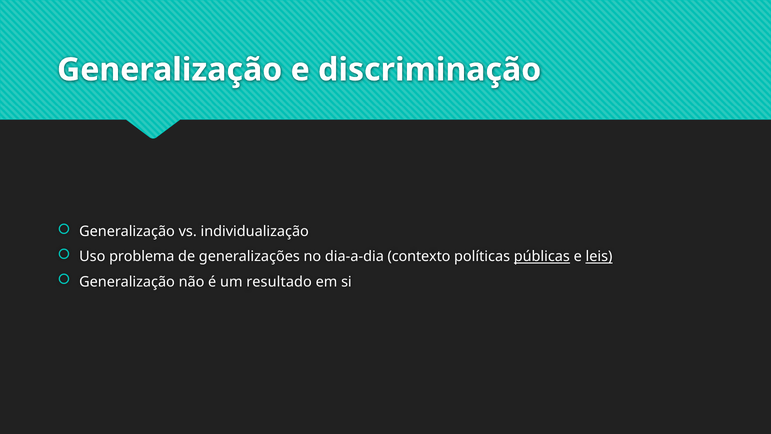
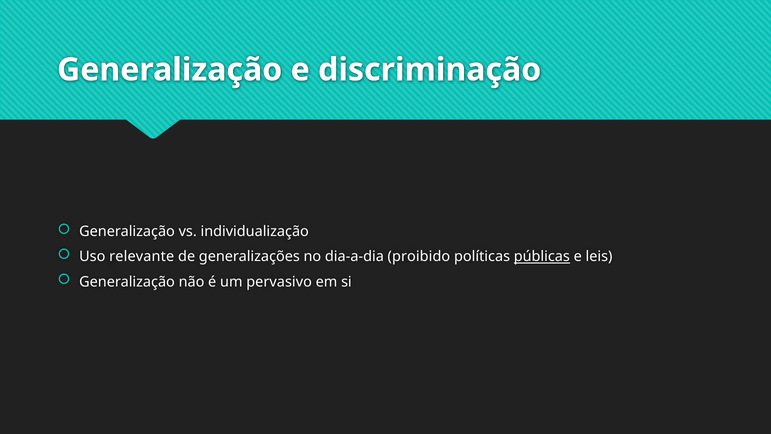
problema: problema -> relevante (142, 257)
contexto: contexto -> proibido (419, 257)
leis underline: present -> none (599, 257)
resultado: resultado -> pervasivo (279, 282)
